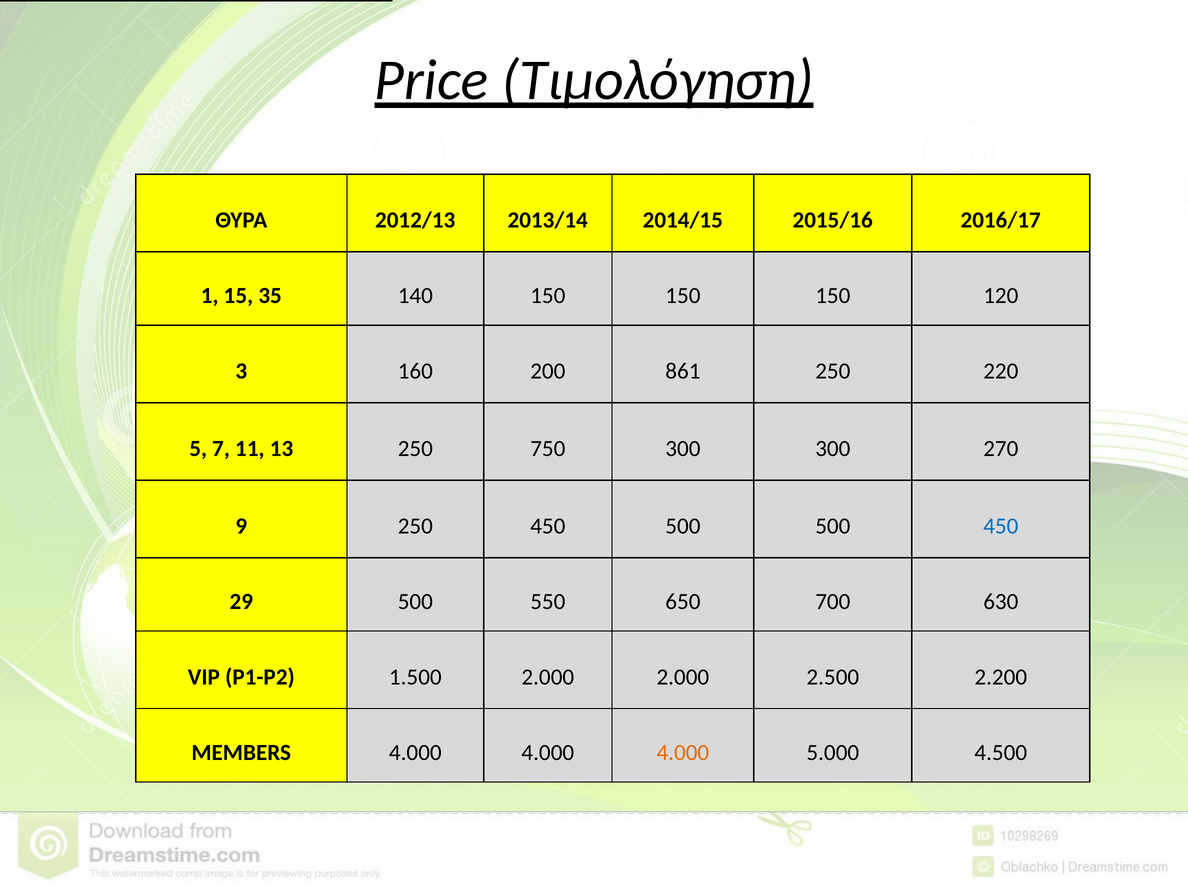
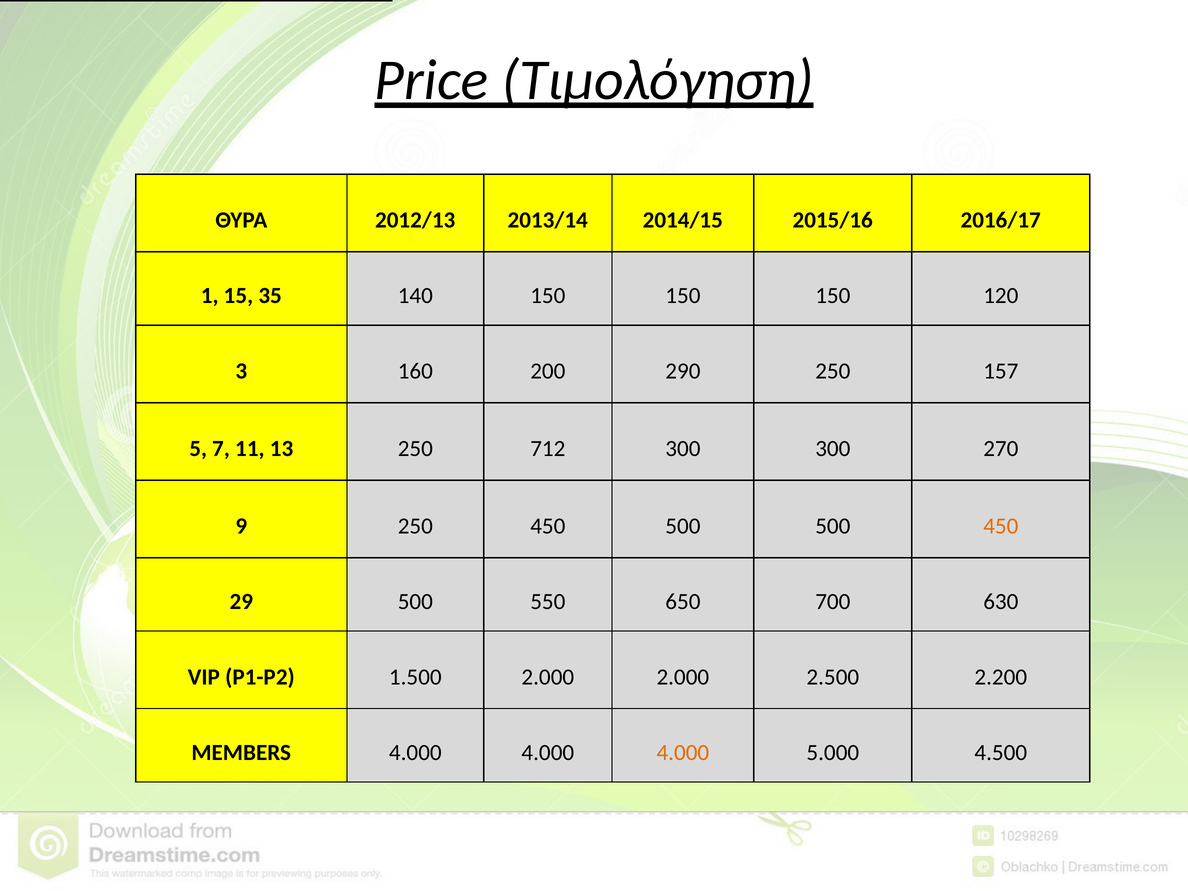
861: 861 -> 290 (683, 371)
220: 220 -> 157 (1001, 371)
750: 750 -> 712 (548, 449)
450 colour: blue -> orange (1001, 526)
